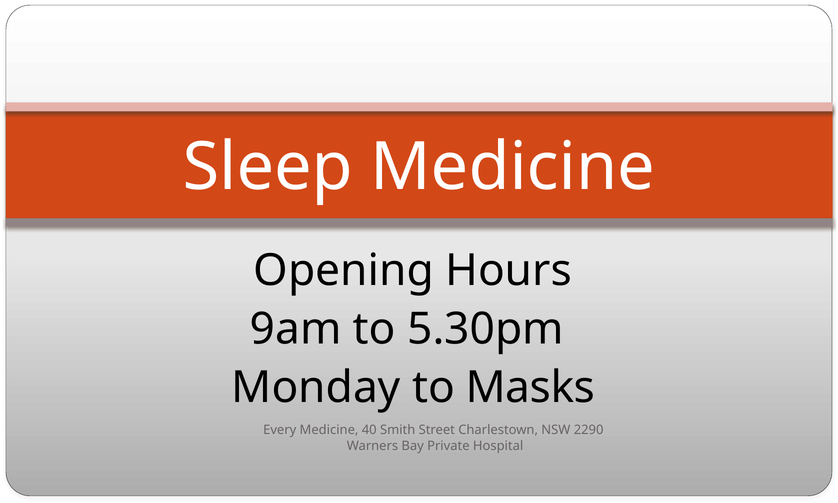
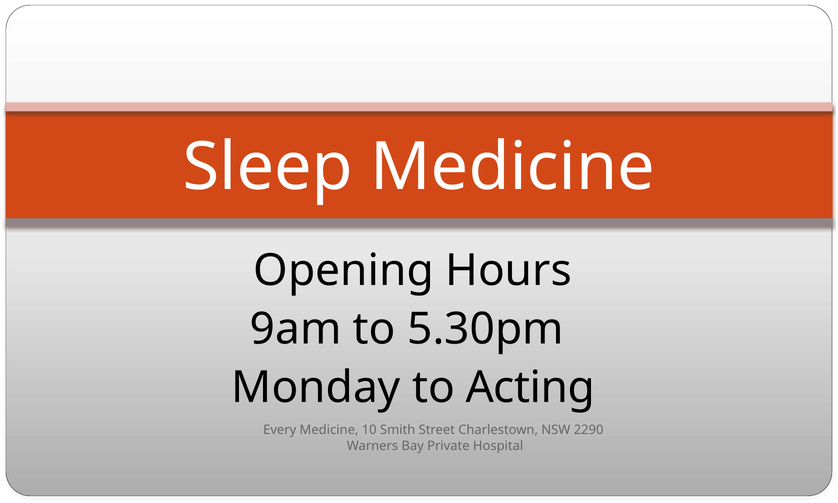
Masks: Masks -> Acting (530, 388)
40: 40 -> 10 (369, 430)
